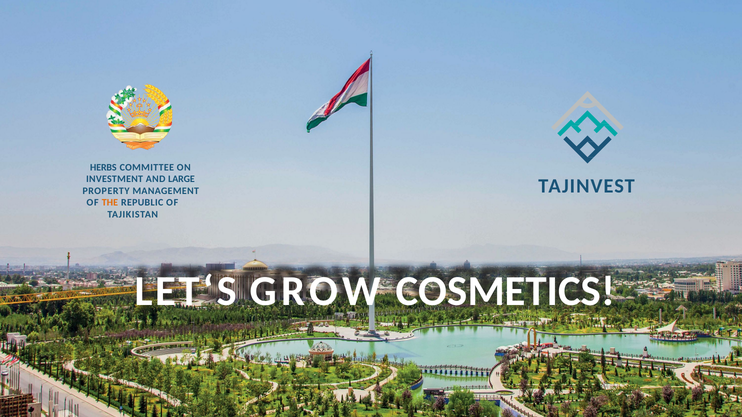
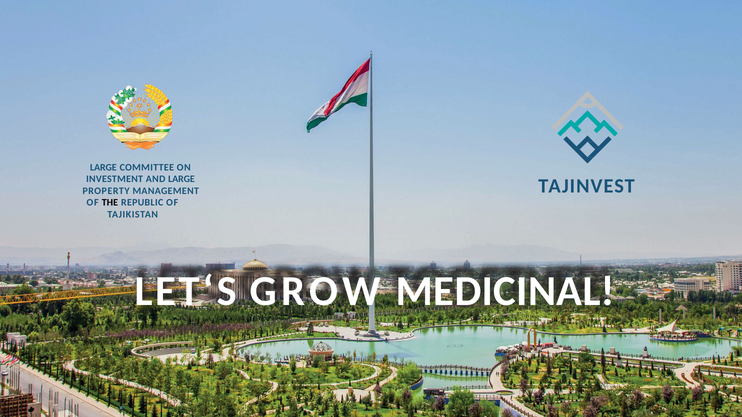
HERBS: HERBS -> LARGE (103, 167)
THE colour: orange -> black (110, 203)
COSMETICS: COSMETICS -> MEDICINAL (505, 292)
